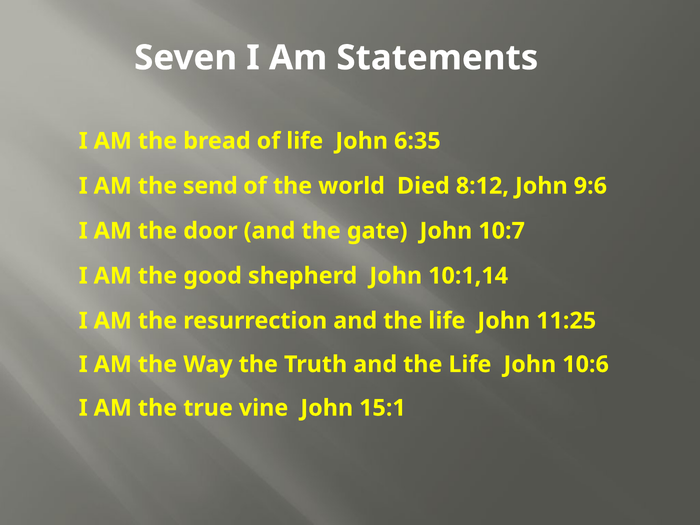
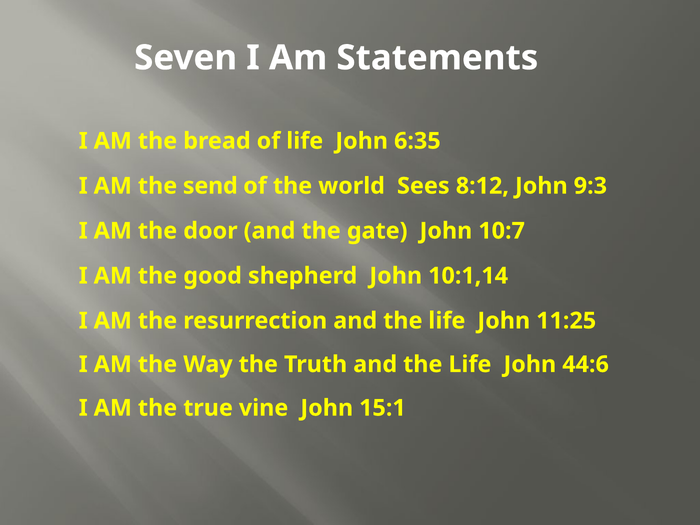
Died: Died -> Sees (423, 186)
9:6: 9:6 -> 9:3 (590, 186)
10:6: 10:6 -> 44:6 (586, 364)
